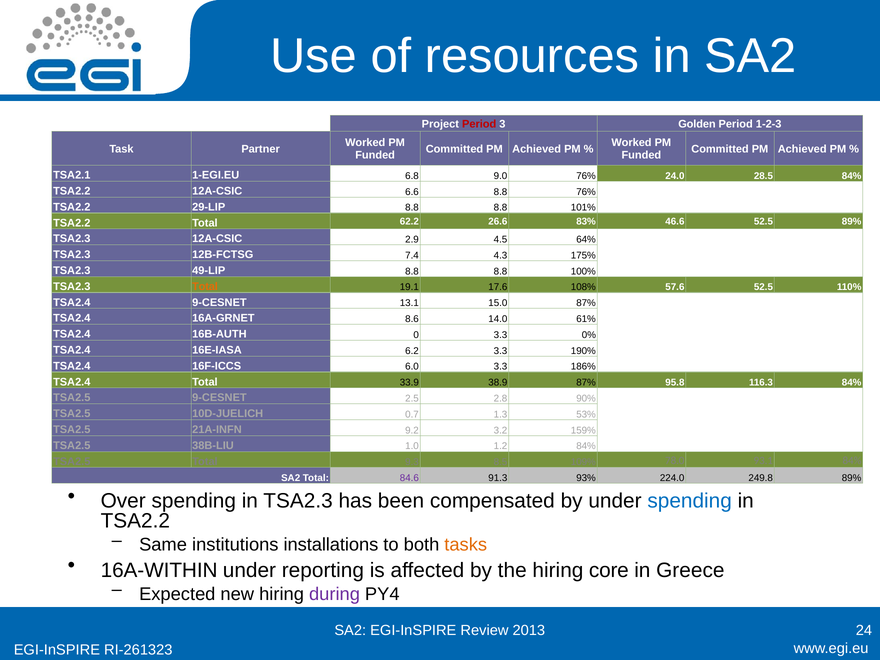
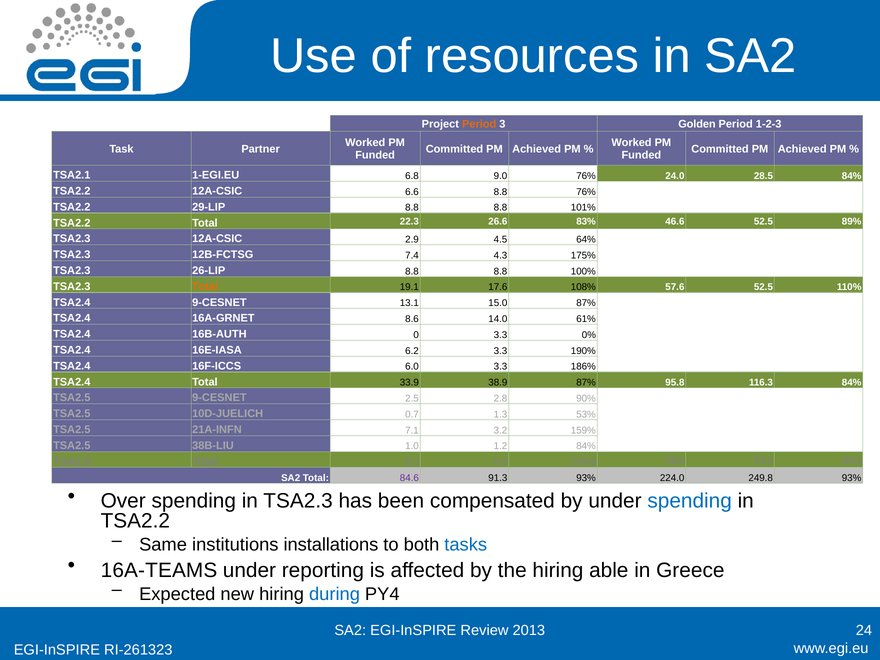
Period colour: red -> orange (479, 124)
62.2: 62.2 -> 22.3 (409, 222)
49-LIP: 49-LIP -> 26-LIP (209, 271)
9.2: 9.2 -> 7.1 (412, 430)
249.8 89%: 89% -> 93% (852, 478)
tasks colour: orange -> blue (466, 545)
16A-WITHIN: 16A-WITHIN -> 16A-TEAMS (159, 570)
core: core -> able (609, 570)
during colour: purple -> blue (335, 594)
